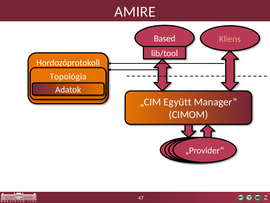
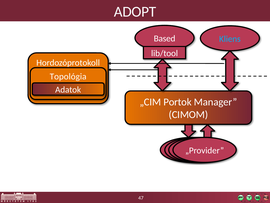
AMIRE: AMIRE -> ADOPT (135, 12)
Kliens colour: pink -> light blue (230, 39)
Együtt: Együtt -> Portok (178, 102)
